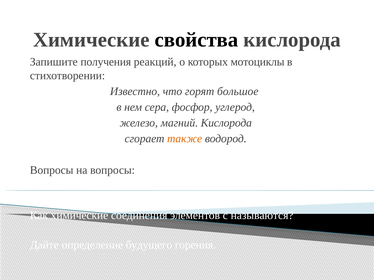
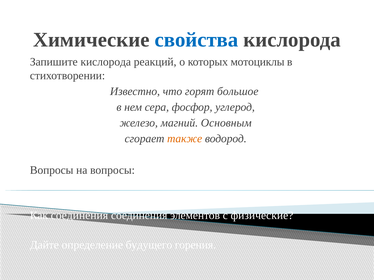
свойства colour: black -> blue (197, 40)
Запишите получения: получения -> кислорода (106, 62)
магний Кислорода: Кислорода -> Основным (226, 123)
Как химические: химические -> соединения (79, 216)
называются: называются -> физические (262, 216)
